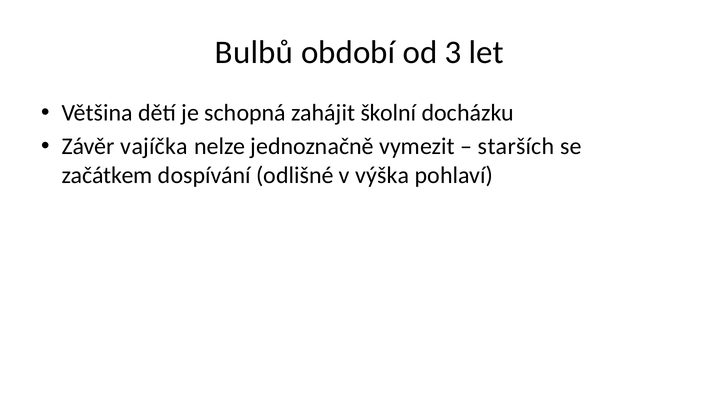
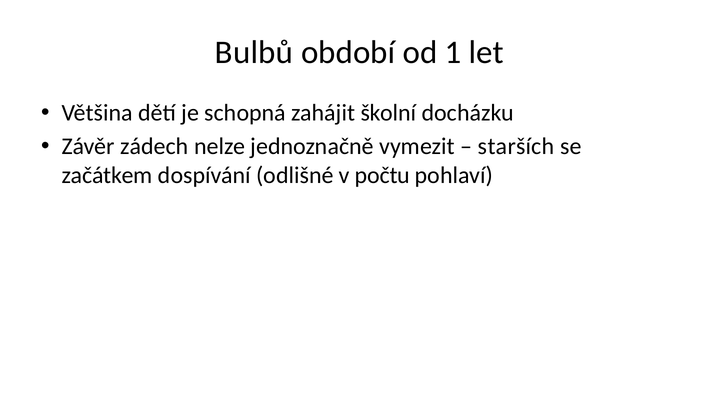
3: 3 -> 1 (453, 52)
vajíčka: vajíčka -> zádech (154, 147)
výška: výška -> počtu (382, 175)
